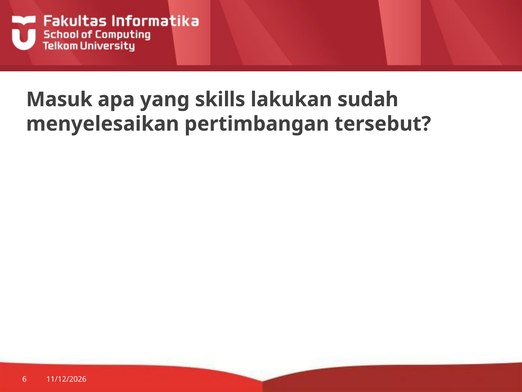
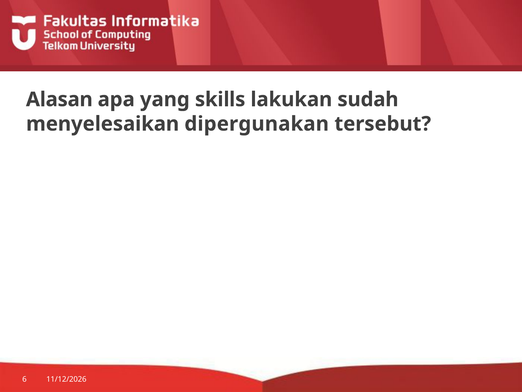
Masuk: Masuk -> Alasan (59, 99)
pertimbangan: pertimbangan -> dipergunakan (257, 124)
